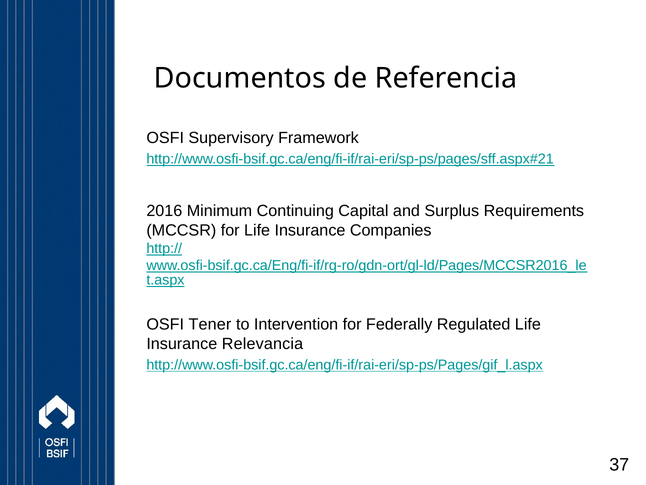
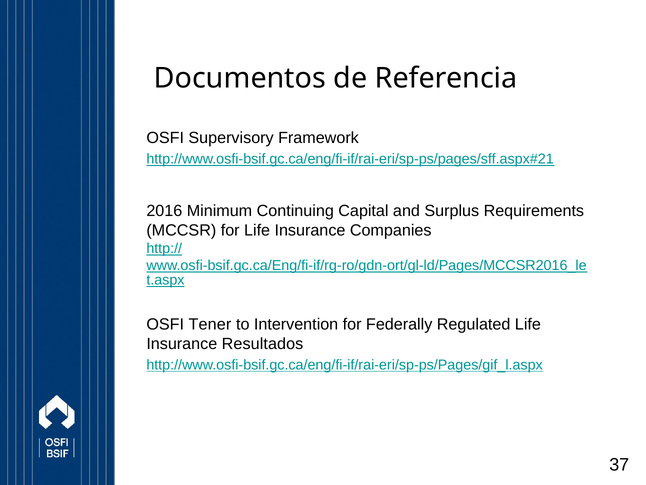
Relevancia: Relevancia -> Resultados (263, 343)
